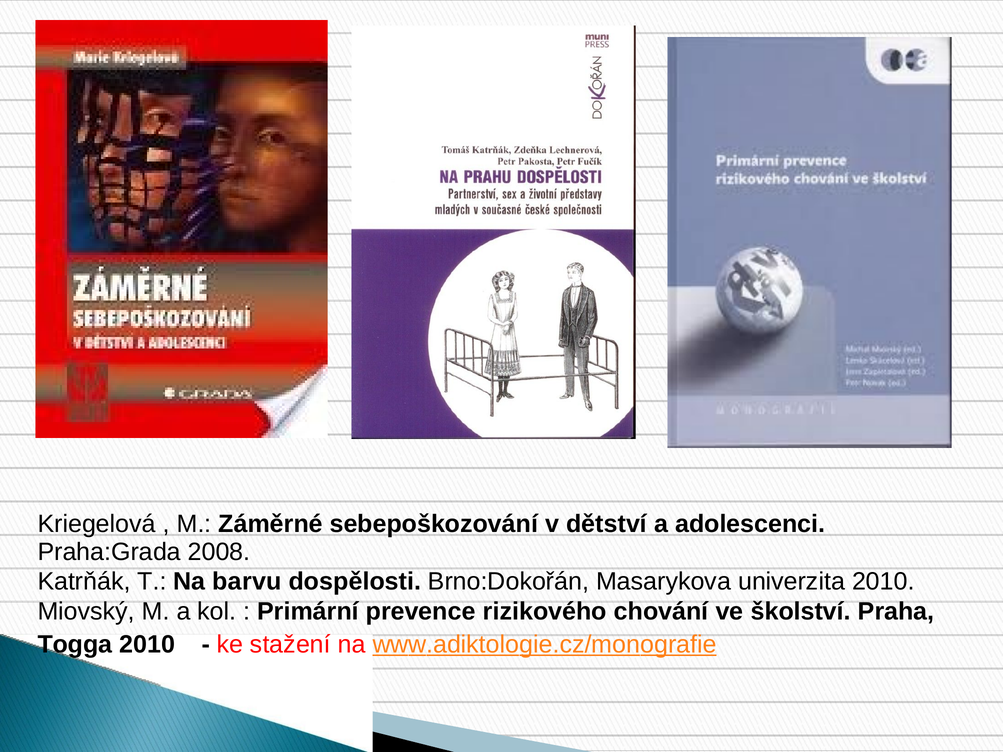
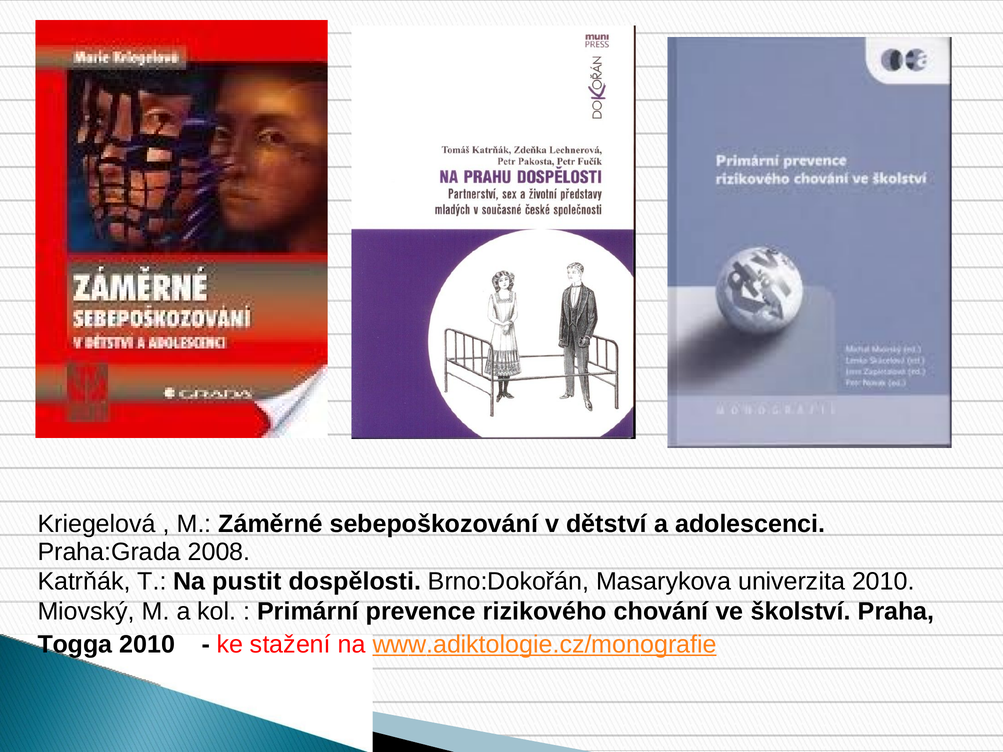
barvu: barvu -> pustit (247, 582)
